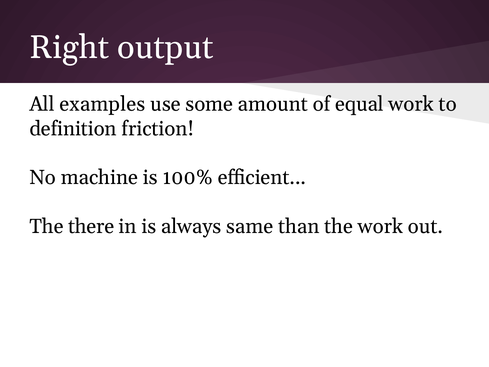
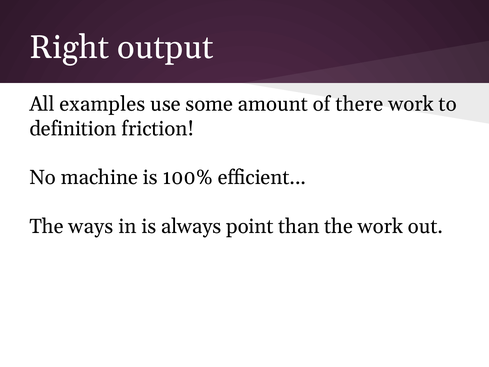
equal: equal -> there (359, 104)
there: there -> ways (91, 226)
same: same -> point (250, 226)
